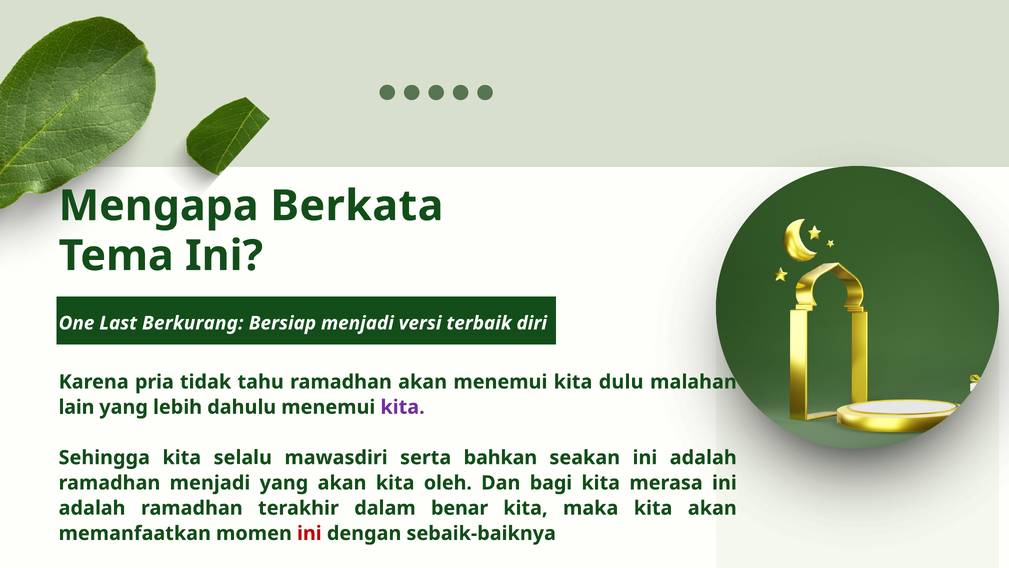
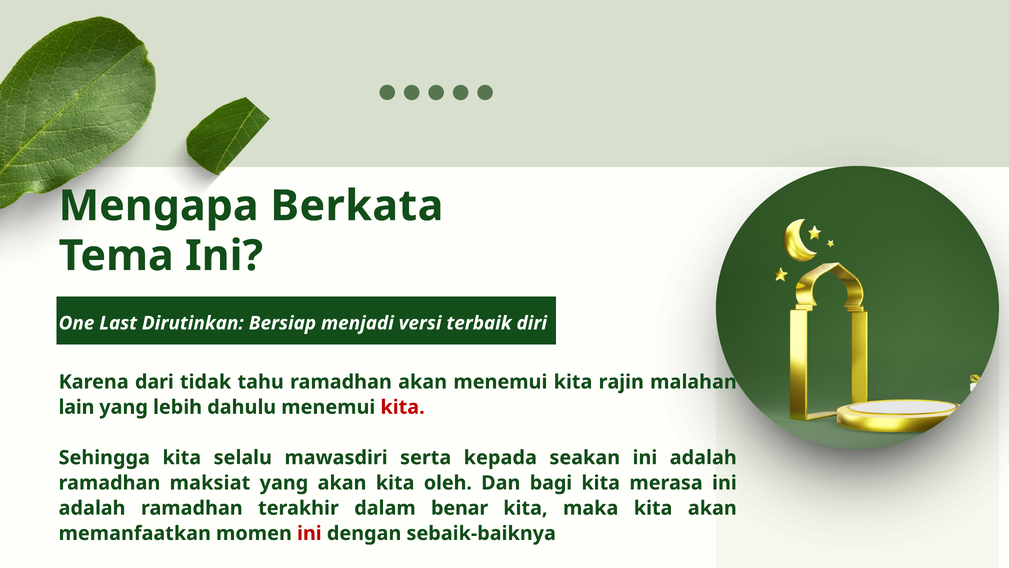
Berkurang: Berkurang -> Dirutinkan (193, 323)
pria: pria -> dari (154, 382)
dulu: dulu -> rajin (621, 382)
kita colour: purple -> red (403, 407)
bahkan: bahkan -> kepada (500, 457)
ramadhan menjadi: menjadi -> maksiat (210, 483)
